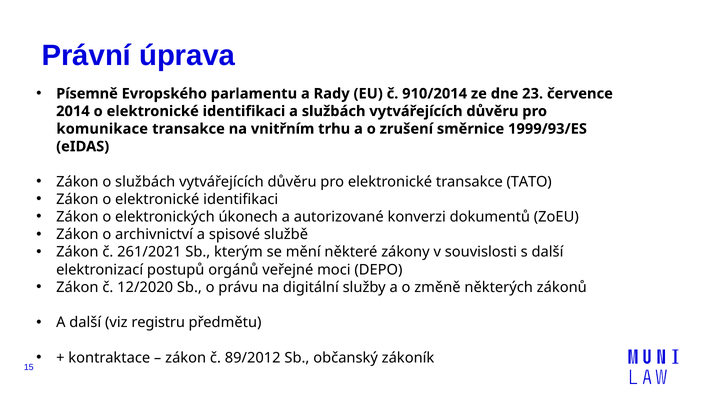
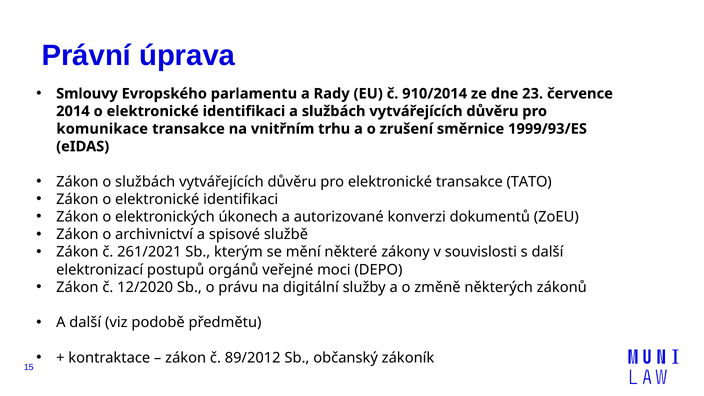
Písemně: Písemně -> Smlouvy (87, 94)
registru: registru -> podobě (158, 323)
